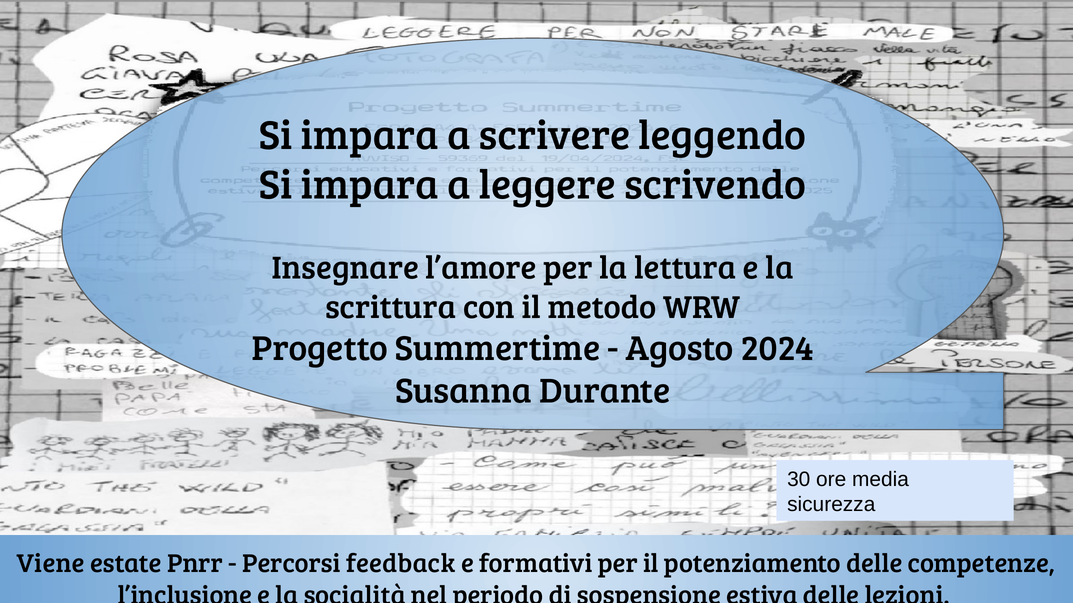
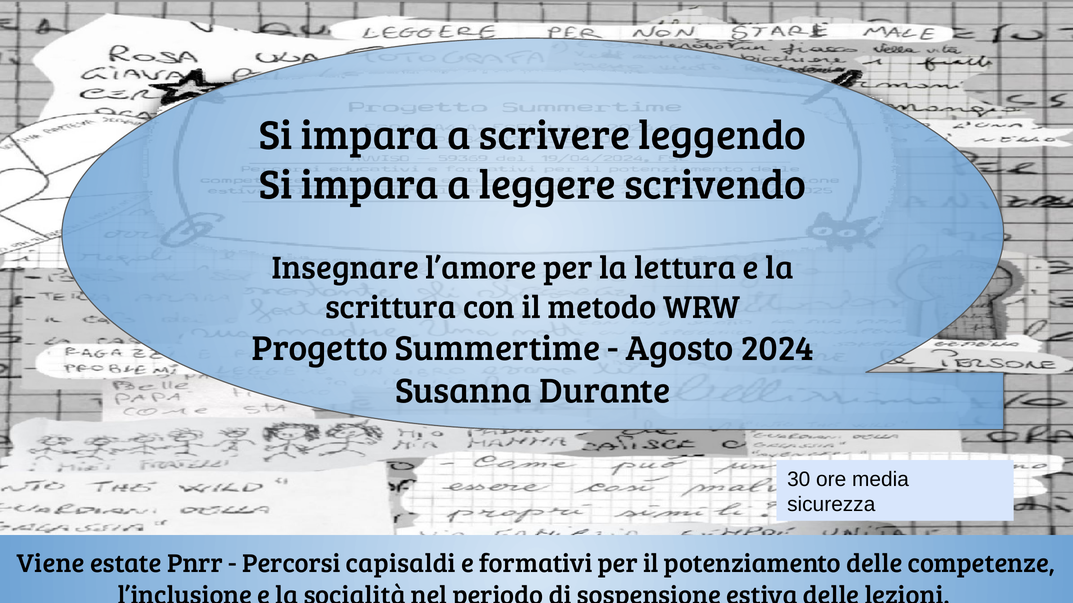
feedback: feedback -> capisaldi (401, 564)
